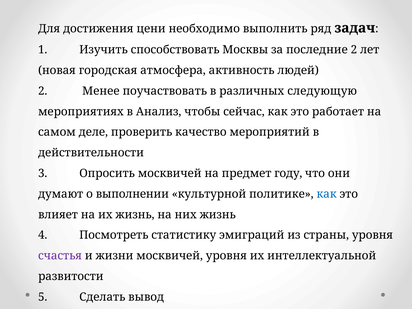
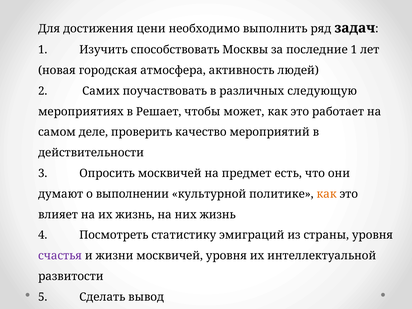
последние 2: 2 -> 1 (354, 50)
Менее: Менее -> Самих (101, 91)
Анализ: Анализ -> Решает (159, 112)
сейчас: сейчас -> может (244, 112)
году: году -> есть (288, 173)
как colour: blue -> orange (327, 194)
